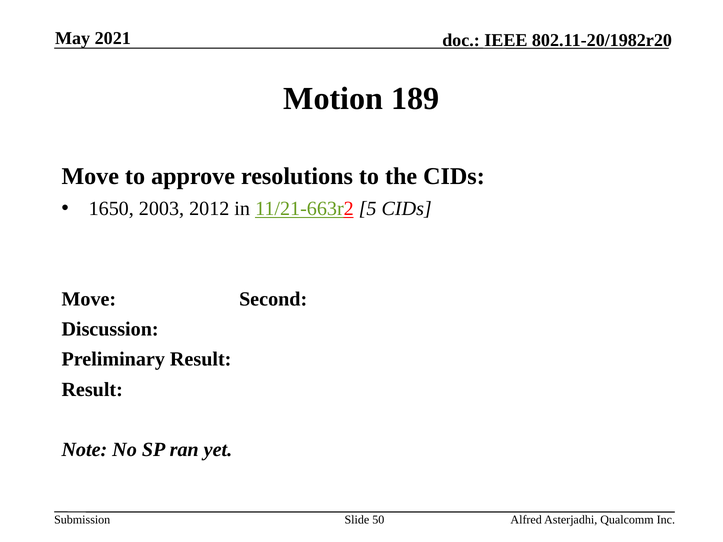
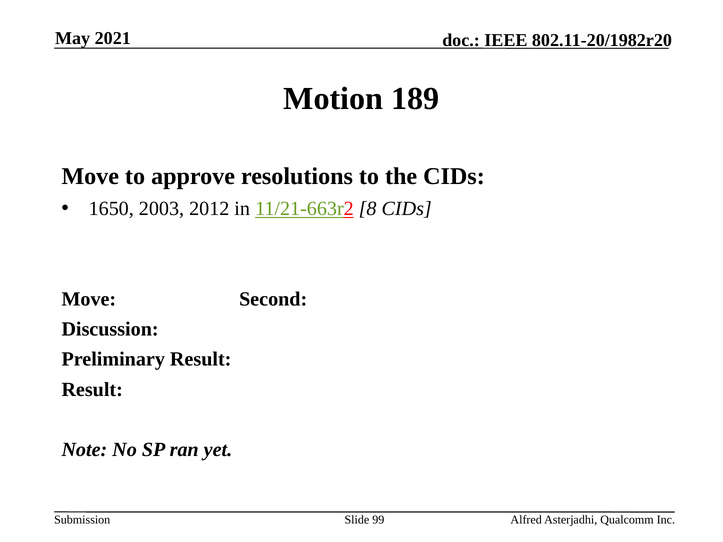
5: 5 -> 8 (368, 209)
50: 50 -> 99 (378, 520)
